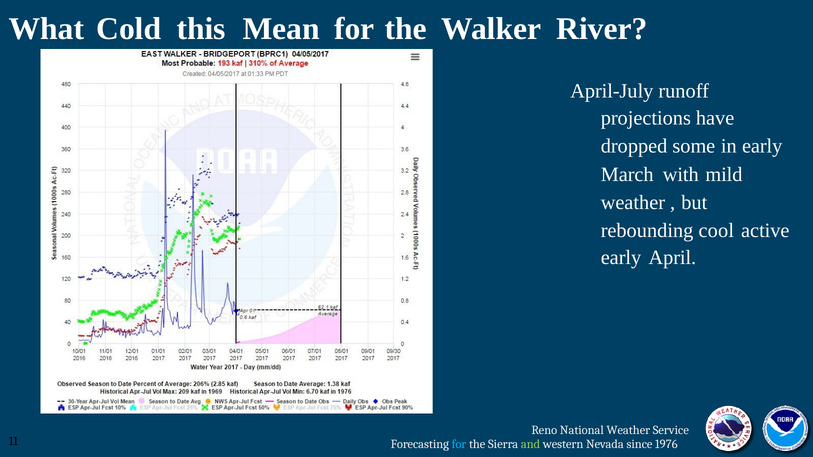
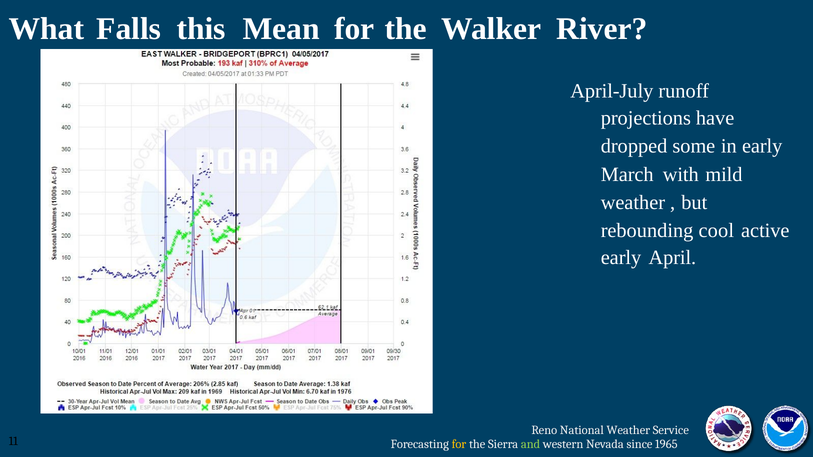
Cold: Cold -> Falls (129, 29)
for colour: light blue -> yellow (459, 444)
1976: 1976 -> 1965 (666, 444)
